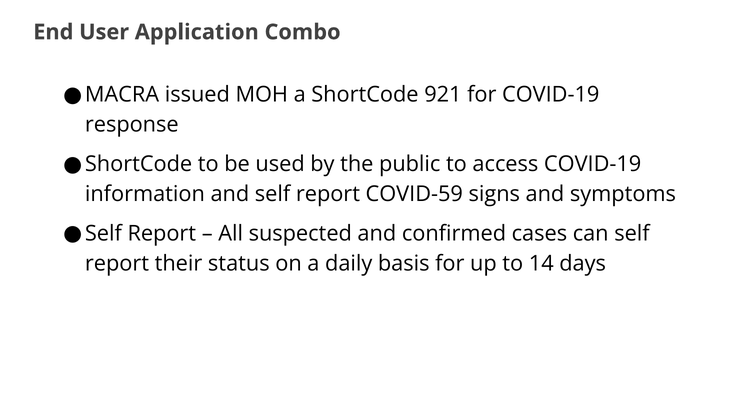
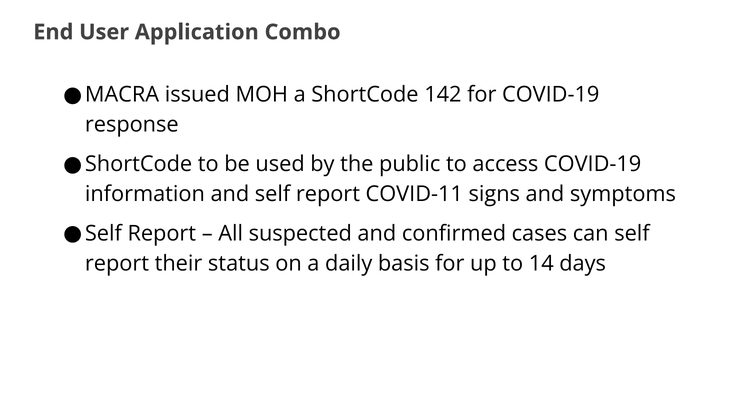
921: 921 -> 142 (443, 95)
COVID-59: COVID-59 -> COVID-11 (414, 194)
